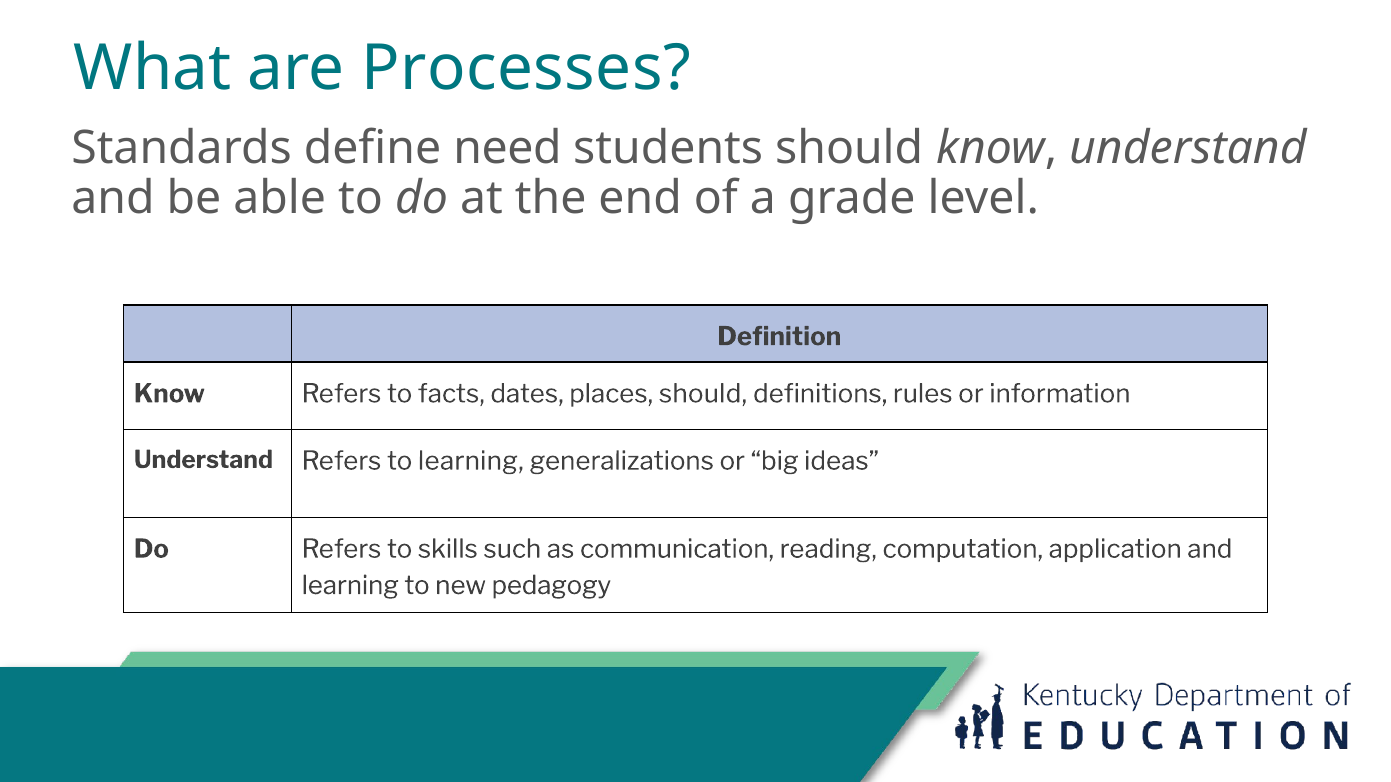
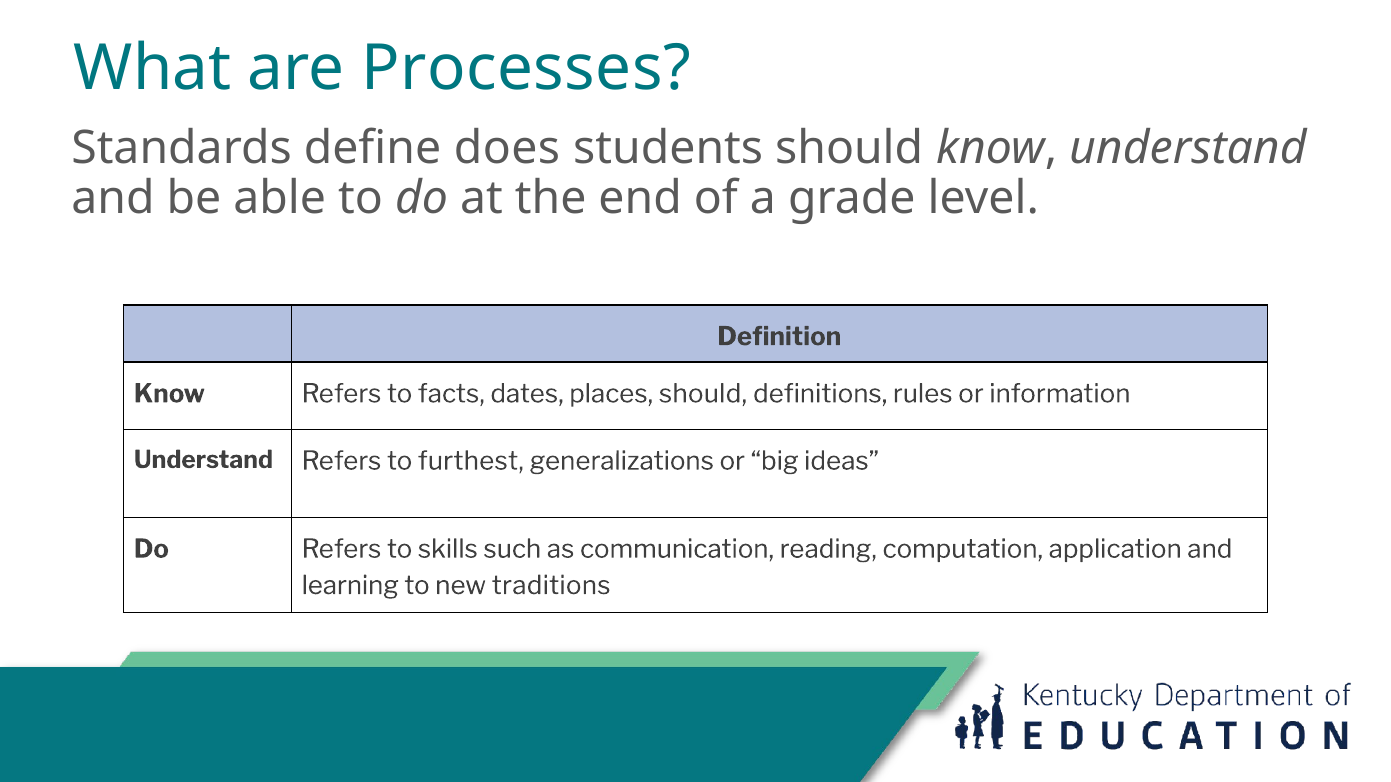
need: need -> does (507, 148)
to learning: learning -> furthest (471, 461)
pedagogy: pedagogy -> traditions (551, 586)
